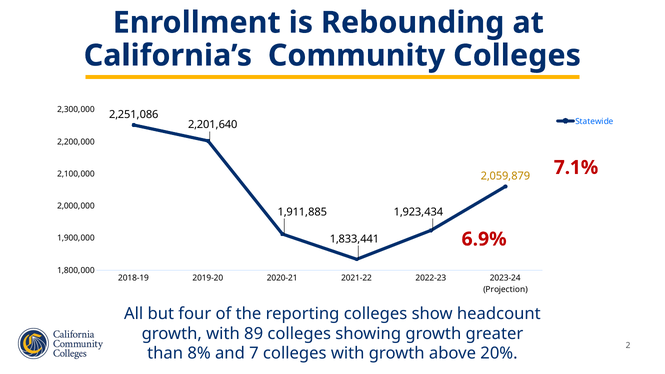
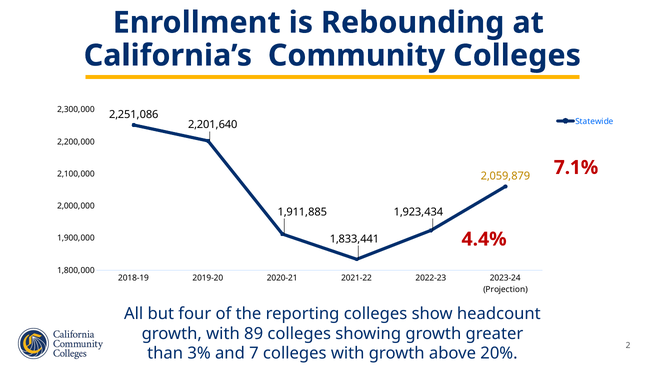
6.9%: 6.9% -> 4.4% (484, 239)
8%: 8% -> 3% (199, 354)
